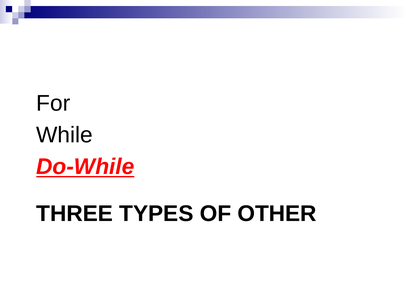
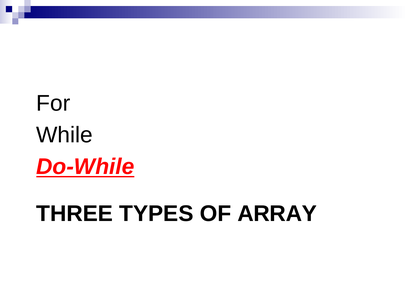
OTHER: OTHER -> ARRAY (277, 214)
